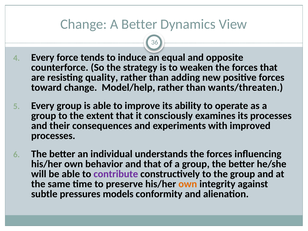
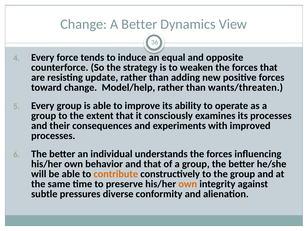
quality: quality -> update (102, 78)
contribute colour: purple -> orange (116, 174)
models: models -> diverse (118, 194)
